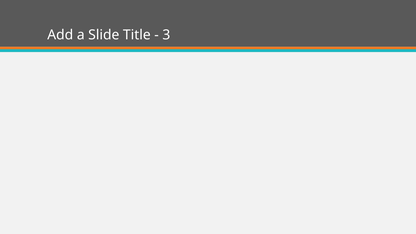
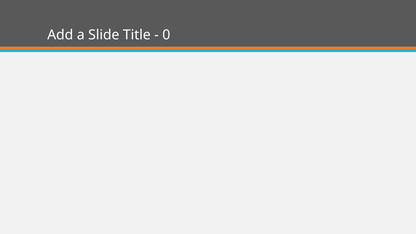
3: 3 -> 0 (166, 35)
